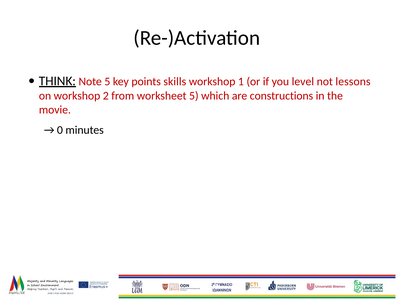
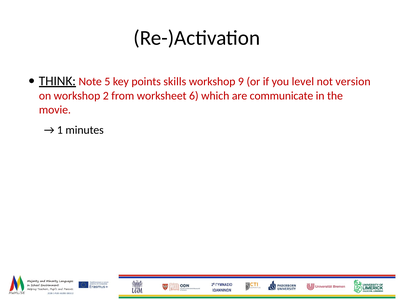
1: 1 -> 9 (241, 81)
lessons: lessons -> version (353, 81)
worksheet 5: 5 -> 6 (194, 96)
constructions: constructions -> communicate (281, 96)
0: 0 -> 1 (60, 130)
